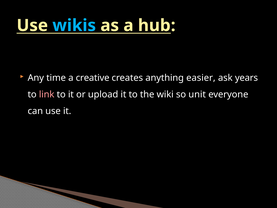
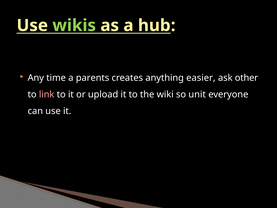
wikis colour: light blue -> light green (74, 25)
creative: creative -> parents (93, 78)
years: years -> other (246, 78)
